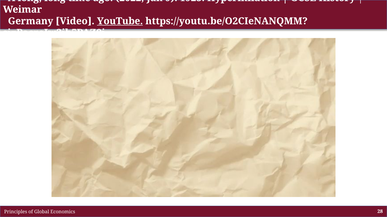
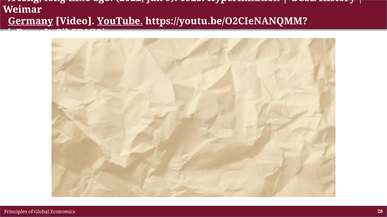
Germany underline: none -> present (31, 21)
